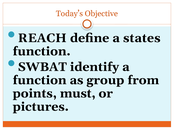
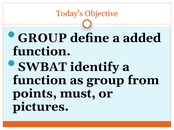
REACH: REACH -> GROUP (42, 38)
states: states -> added (142, 38)
